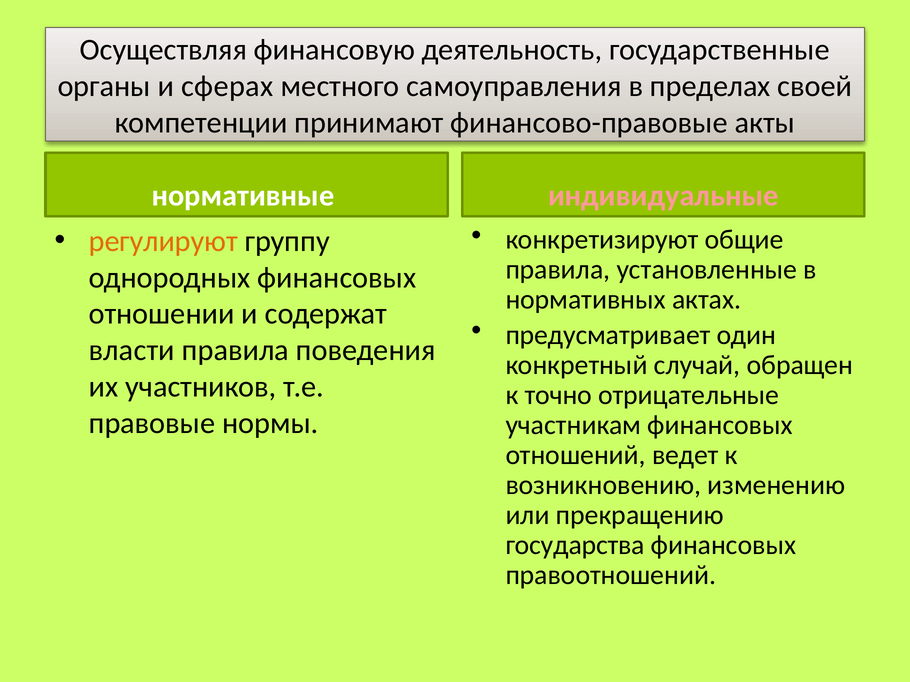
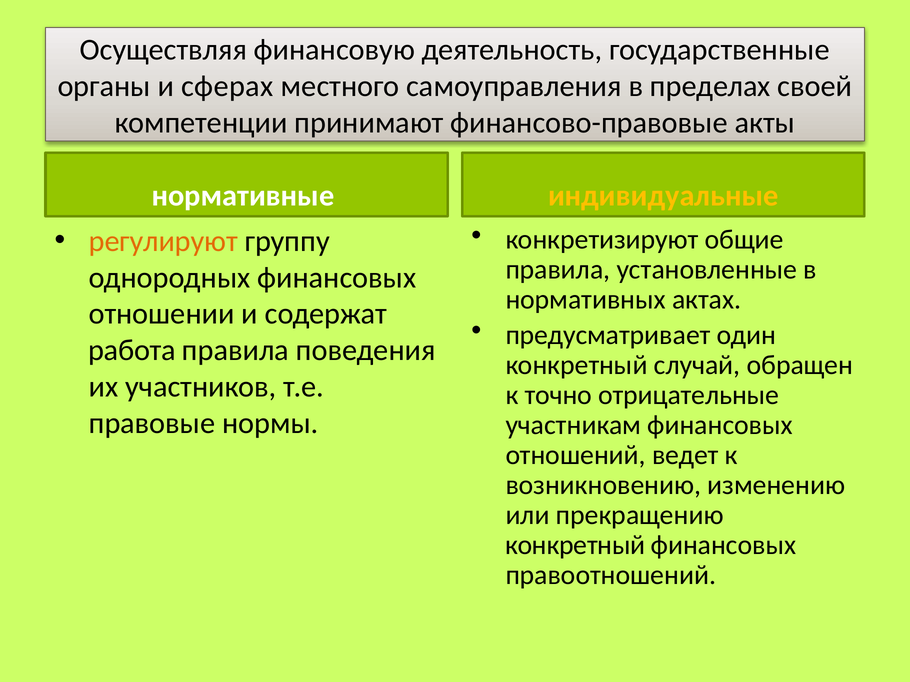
индивидуальные colour: pink -> yellow (663, 196)
власти: власти -> работа (132, 351)
государства: государства -> конкретный (575, 545)
